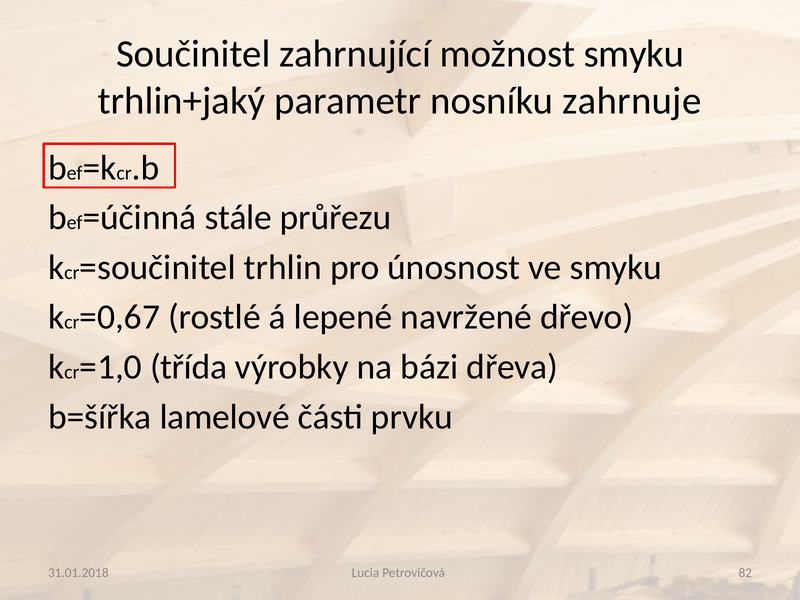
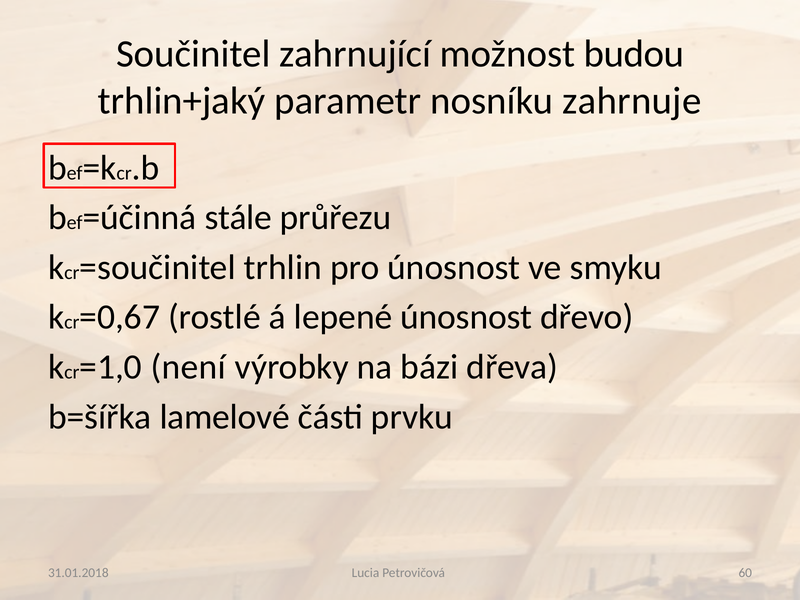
možnost smyku: smyku -> budou (634, 54)
lepené navržené: navržené -> únosnost (466, 317)
třída: třída -> není (188, 367)
82: 82 -> 60 (745, 573)
